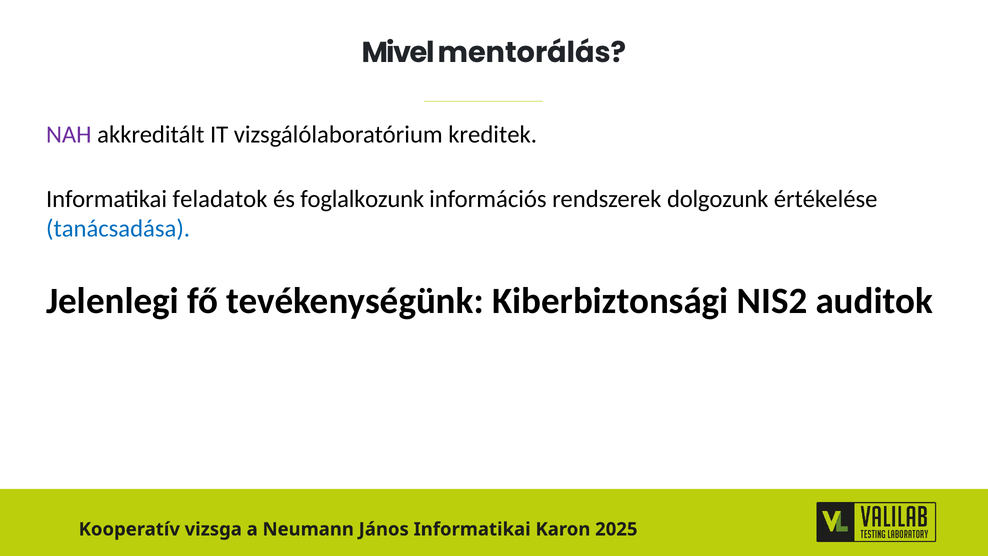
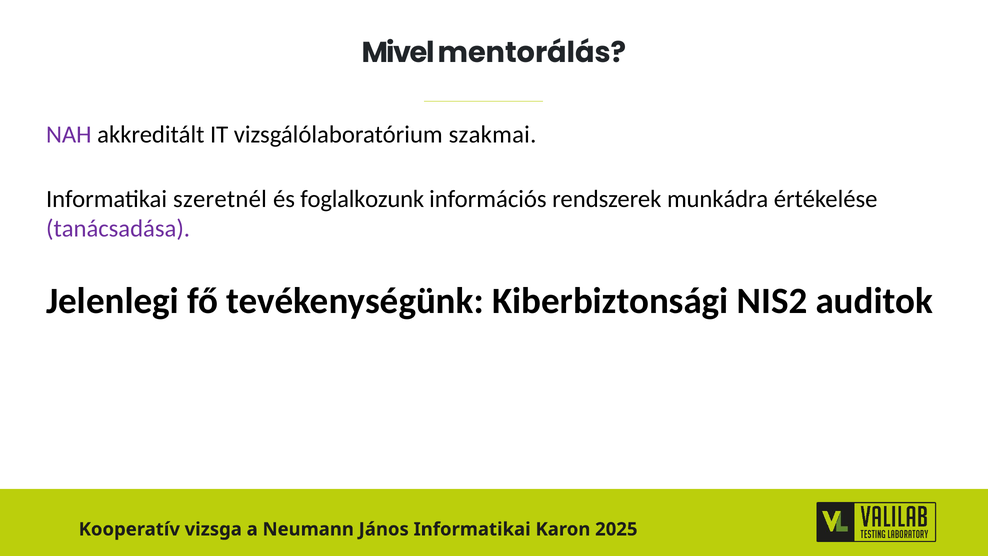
kreditek: kreditek -> szakmai (493, 135)
feladatok: feladatok -> szeretnél (220, 199)
dolgozunk: dolgozunk -> munkádra (718, 199)
tanácsadása colour: blue -> purple (118, 229)
